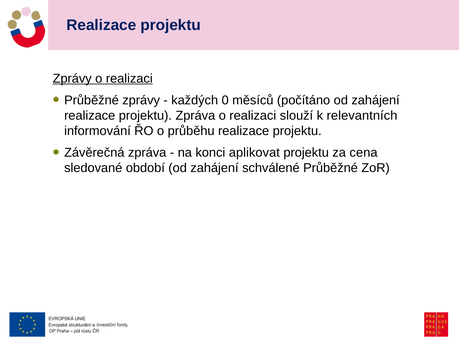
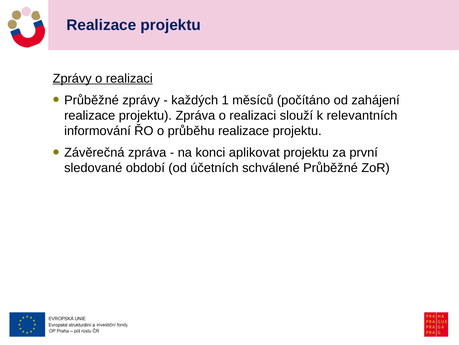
0: 0 -> 1 (225, 100)
cena: cena -> první (364, 152)
období od zahájení: zahájení -> účetních (214, 168)
